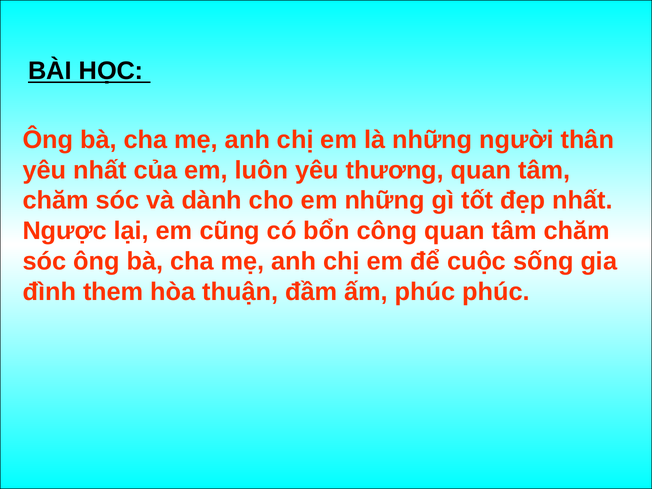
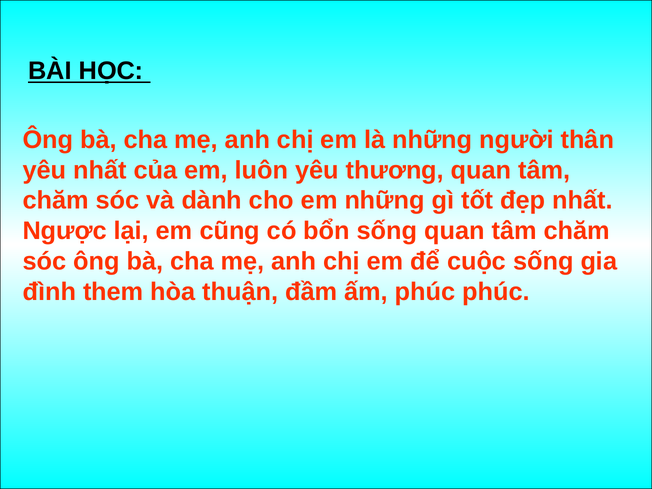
bổn công: công -> sống (387, 231)
